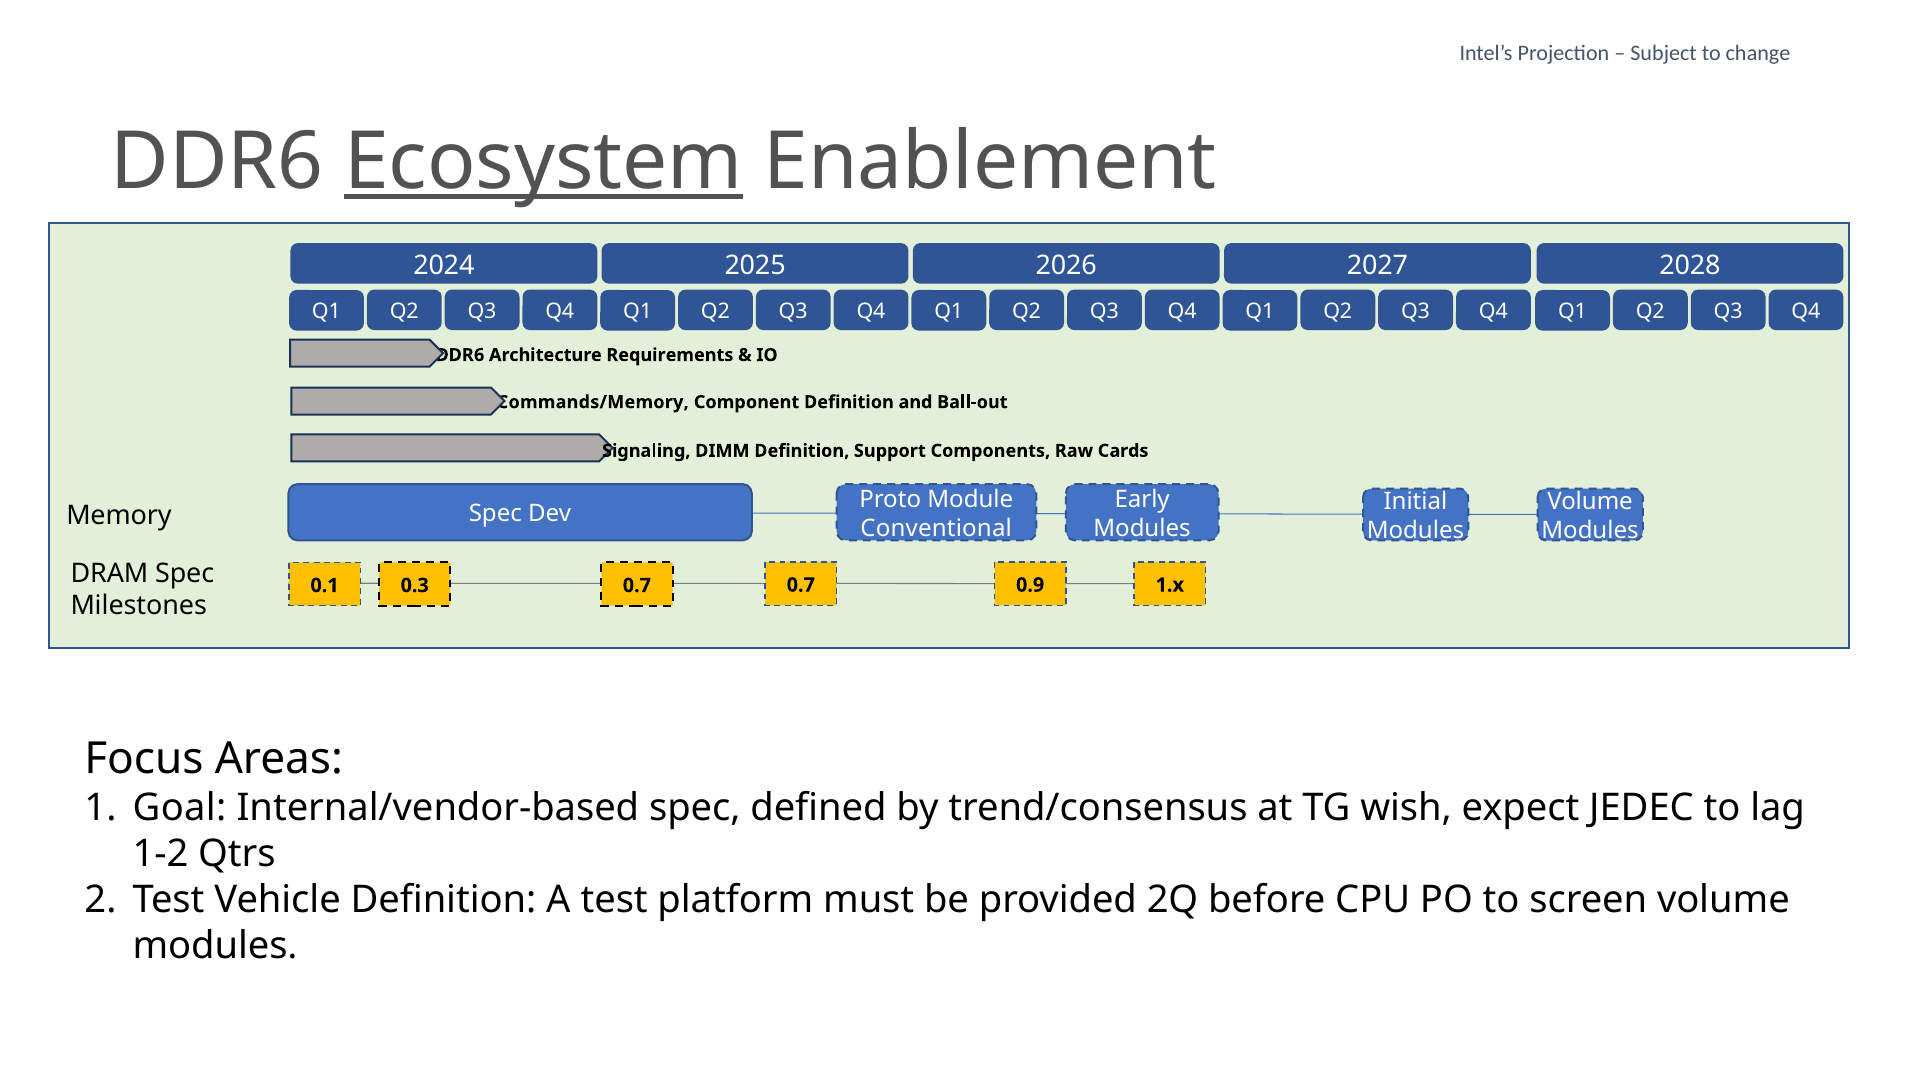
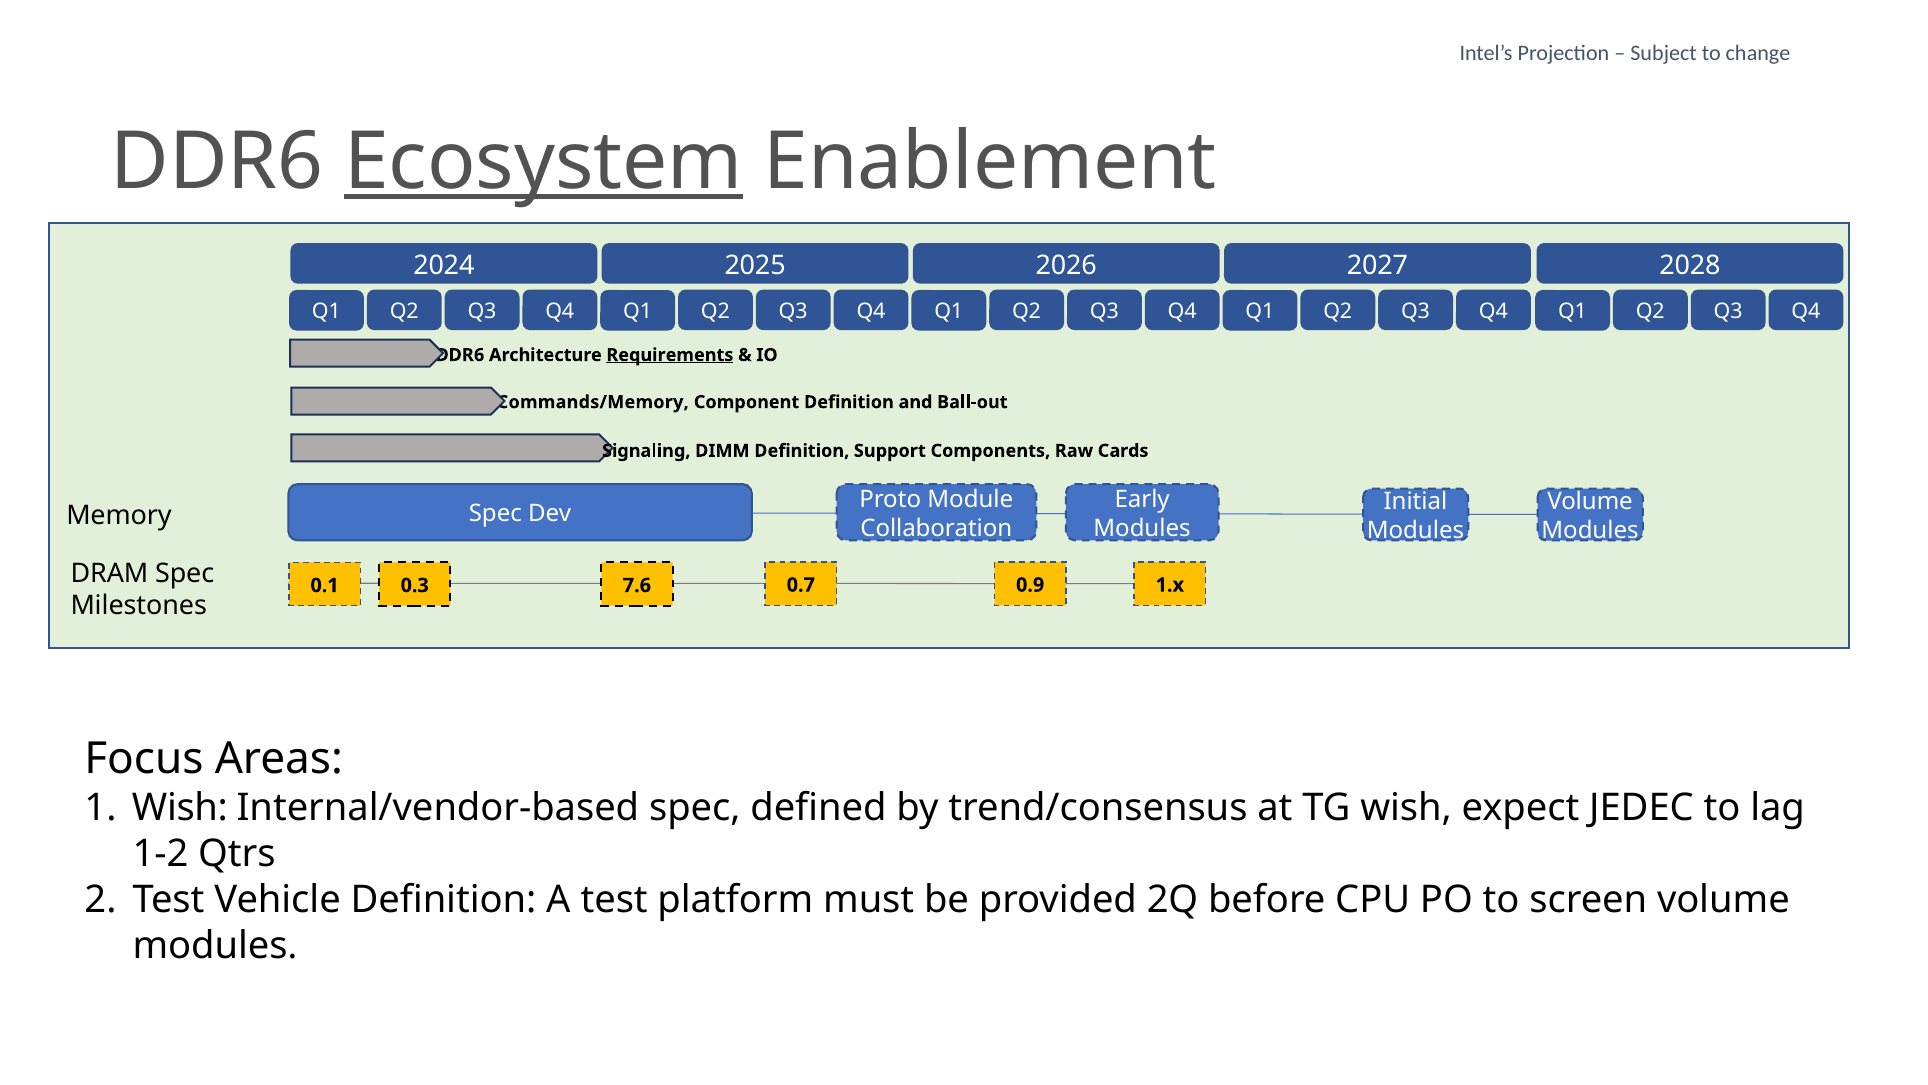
Requirements underline: none -> present (670, 355)
Conventional: Conventional -> Collaboration (936, 528)
0.3 0.7: 0.7 -> 7.6 (637, 585)
Goal: Goal -> Wish (180, 808)
